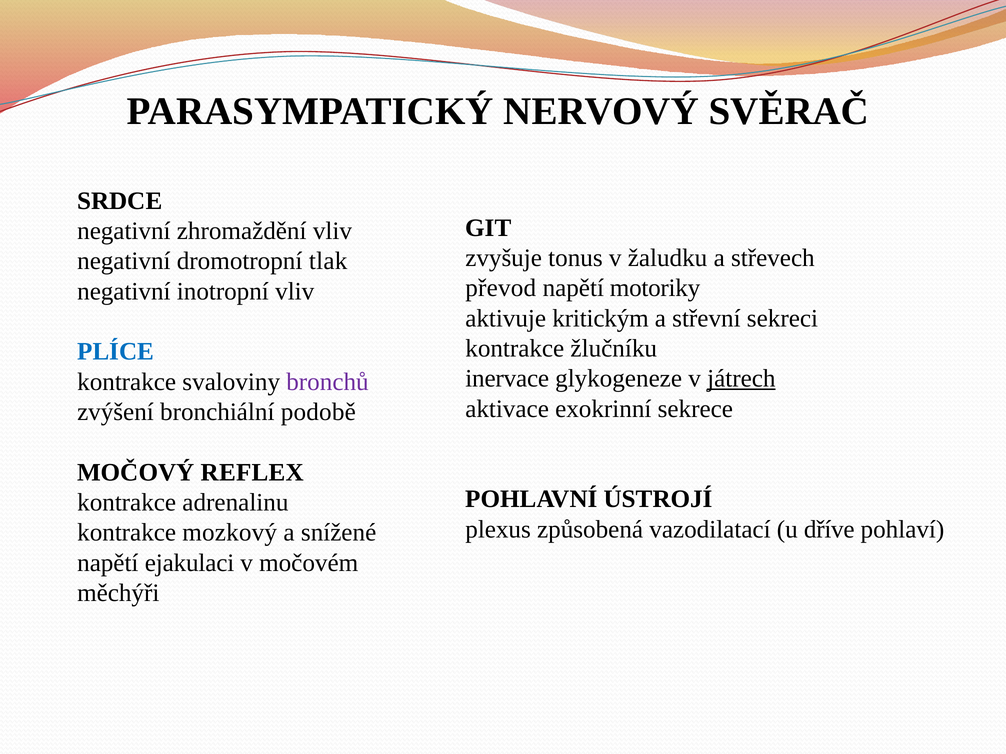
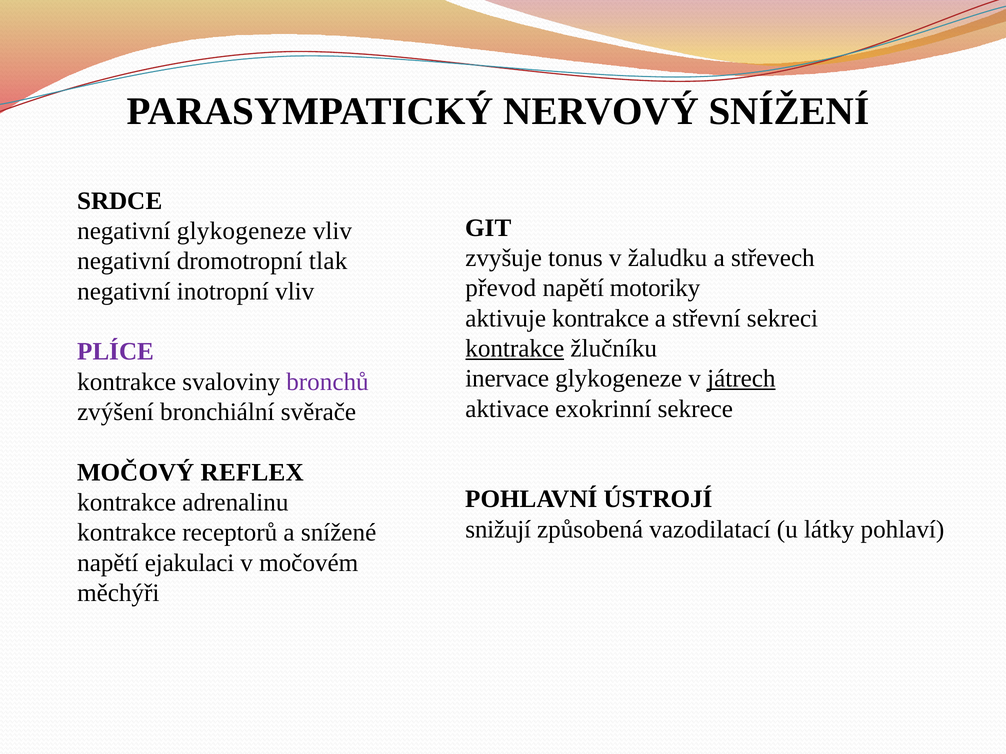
SVĚRAČ: SVĚRAČ -> SNÍŽENÍ (789, 111)
negativní zhromaždění: zhromaždění -> glykogeneze (242, 231)
aktivuje kritickým: kritickým -> kontrakce (601, 318)
kontrakce underline: none -> present (515, 349)
PLÍCE colour: blue -> purple (116, 352)
podobě: podobě -> svěrače (318, 412)
plexus: plexus -> snižují (498, 530)
dříve: dříve -> látky (829, 530)
mozkový: mozkový -> receptorů (230, 533)
